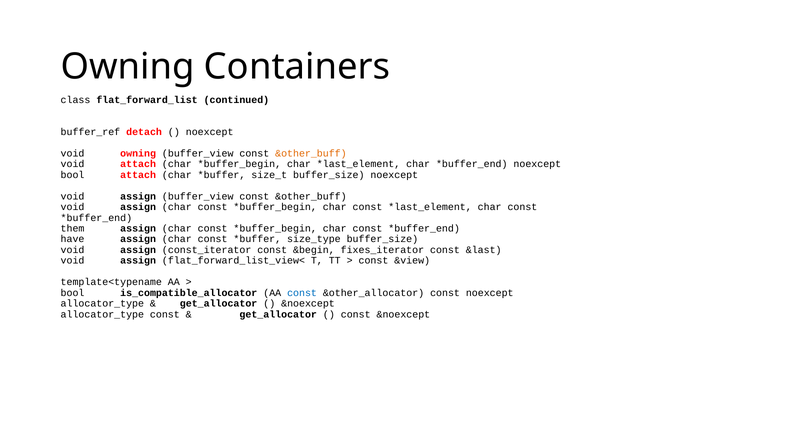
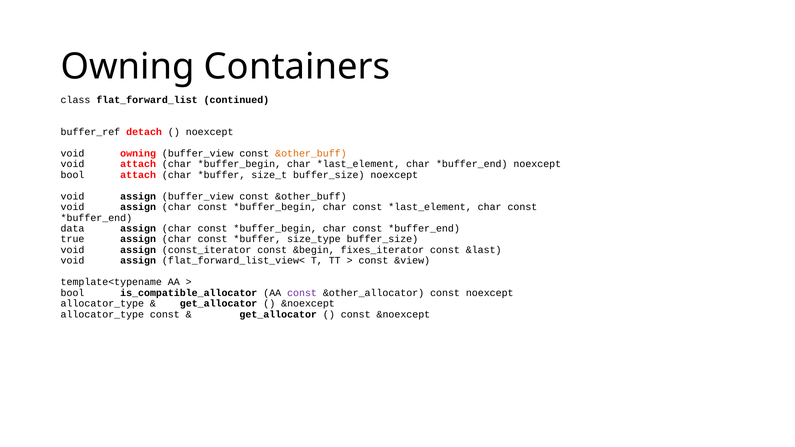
them: them -> data (73, 229)
have: have -> true (73, 239)
const colour: blue -> purple (302, 293)
